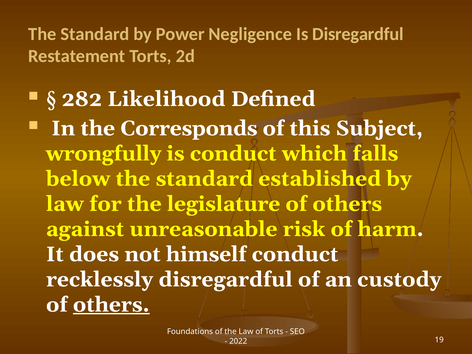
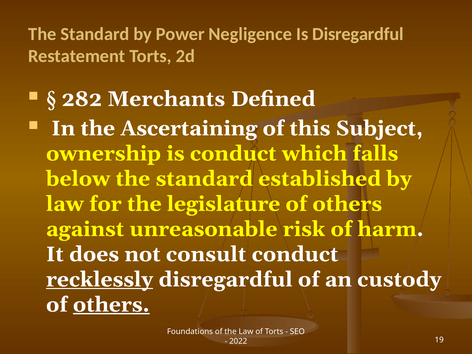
Likelihood: Likelihood -> Merchants (166, 99)
Corresponds: Corresponds -> Ascertaining (189, 128)
wrongfully: wrongfully -> ownership (104, 154)
himself: himself -> consult (206, 254)
recklessly underline: none -> present (100, 279)
